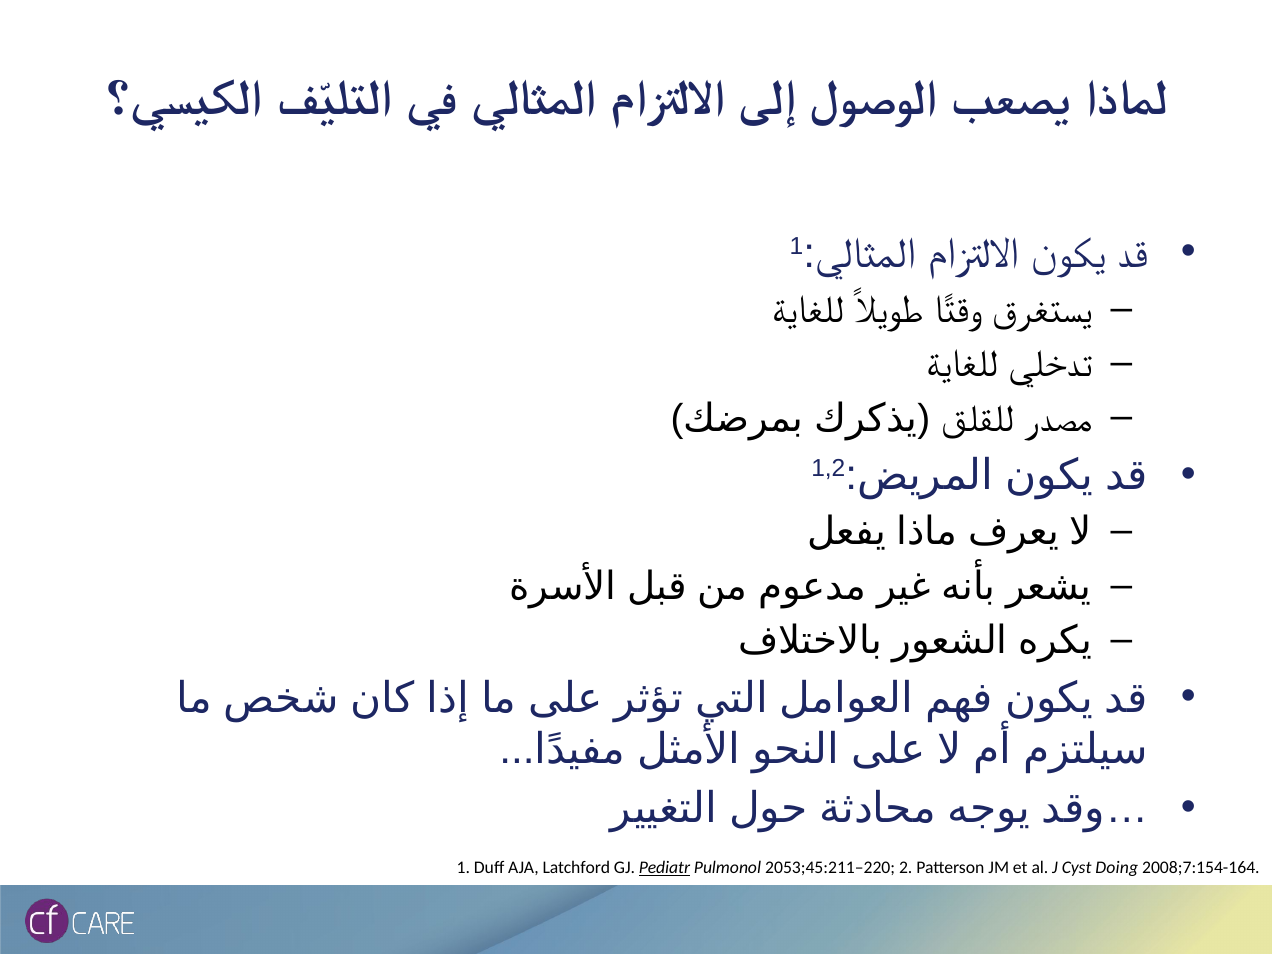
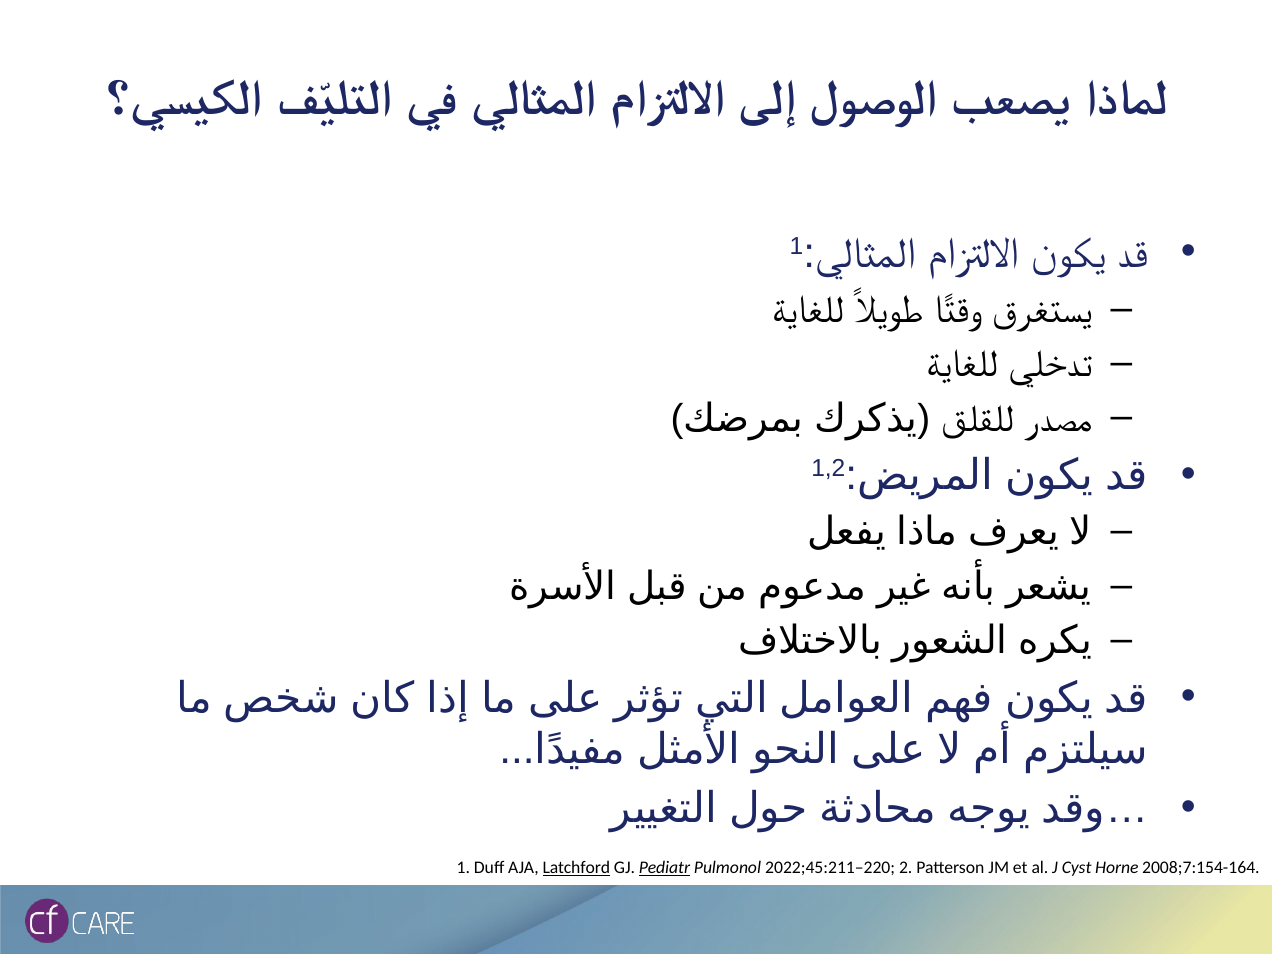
Latchford underline: none -> present (576, 868)
2053;45:211–220: 2053;45:211–220 -> 2022;45:211–220 (830, 868)
Doing: Doing -> Horne (1117, 868)
